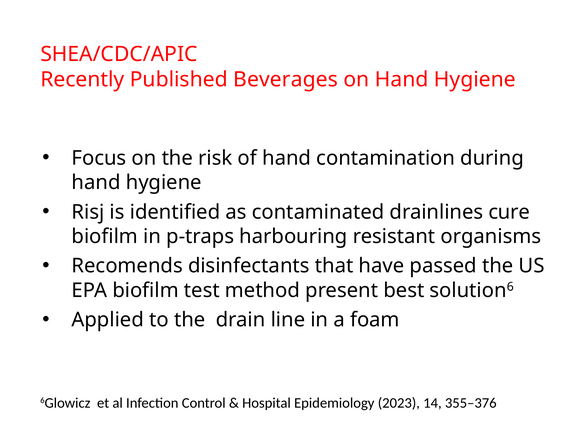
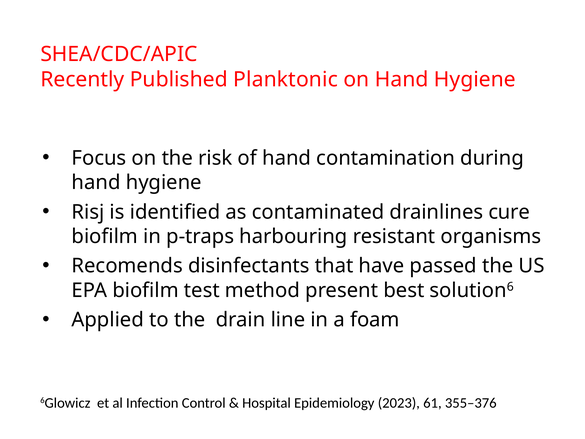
Beverages: Beverages -> Planktonic (286, 80)
14: 14 -> 61 (432, 403)
